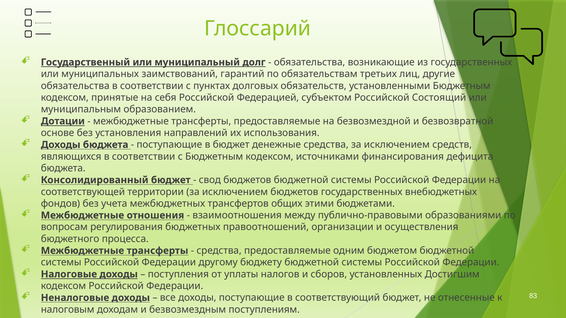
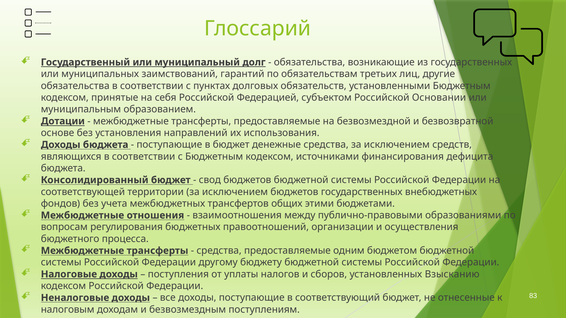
Состоящий: Состоящий -> Основании (439, 98)
Достигшим: Достигшим -> Взысканию (452, 275)
